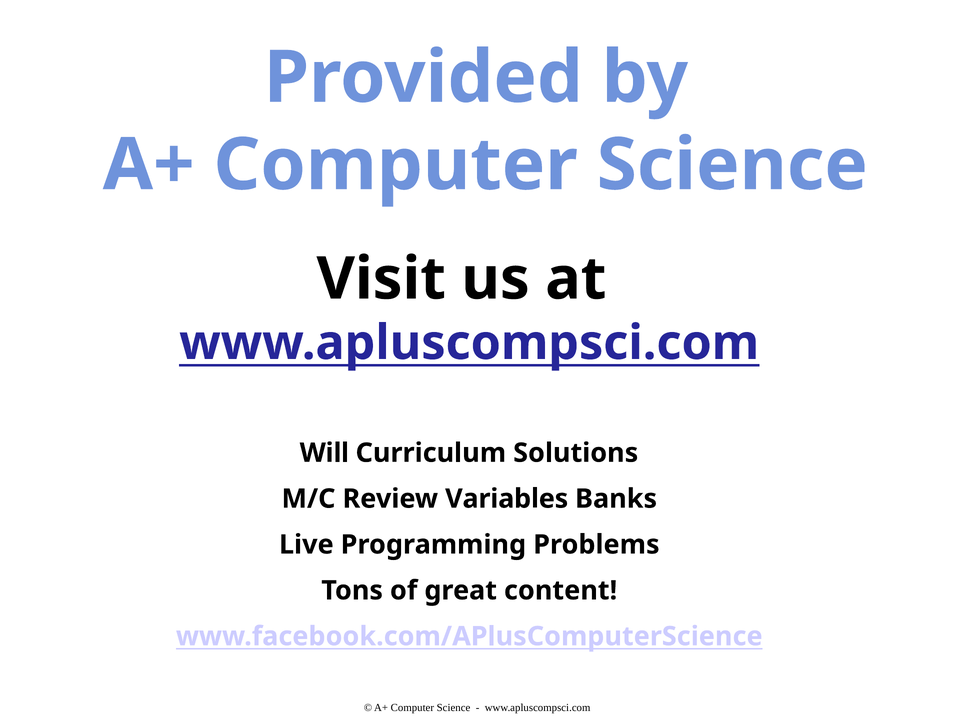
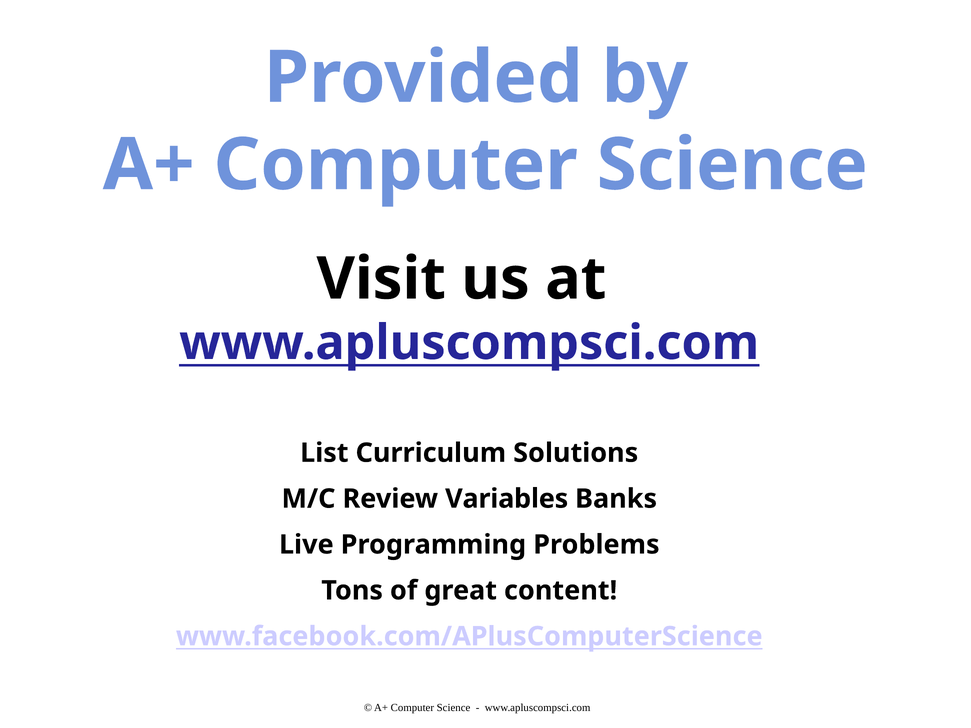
Will: Will -> List (324, 453)
